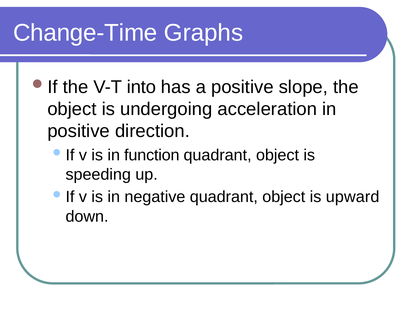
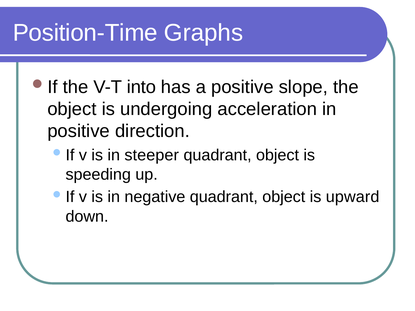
Change-Time: Change-Time -> Position-Time (85, 33)
function: function -> steeper (152, 155)
